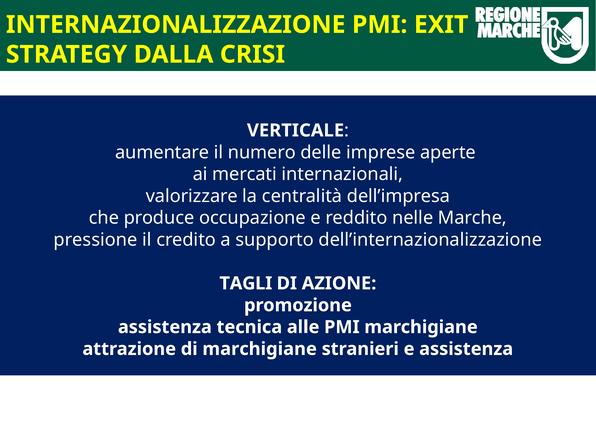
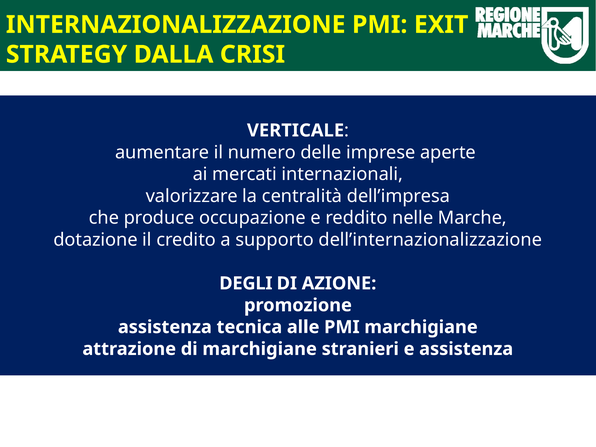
pressione: pressione -> dotazione (96, 240)
TAGLI: TAGLI -> DEGLI (246, 283)
